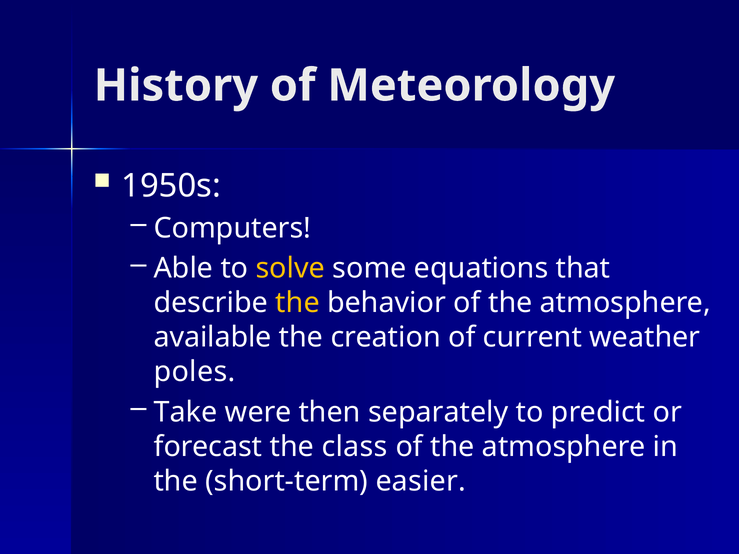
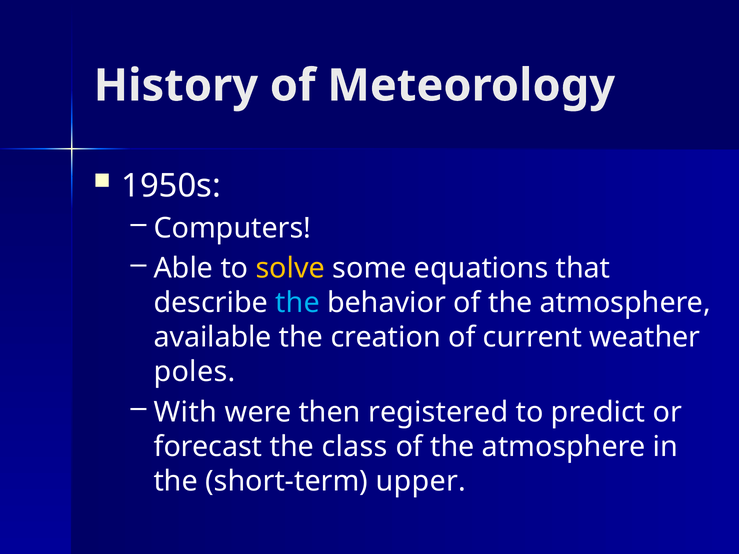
the colour: yellow -> light blue (298, 303)
Take: Take -> With (185, 412)
separately: separately -> registered (438, 412)
easier: easier -> upper (421, 481)
